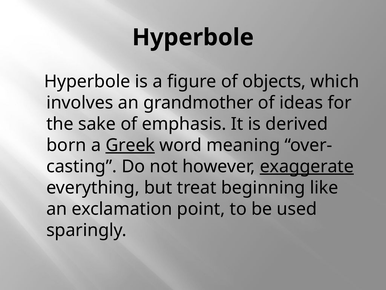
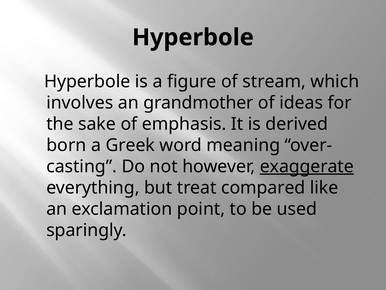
objects: objects -> stream (274, 81)
Greek underline: present -> none (130, 145)
beginning: beginning -> compared (263, 187)
